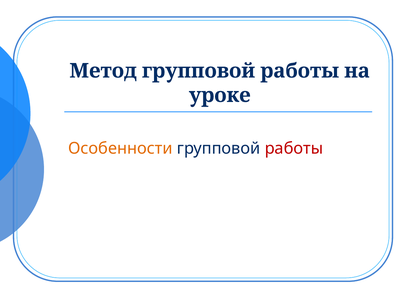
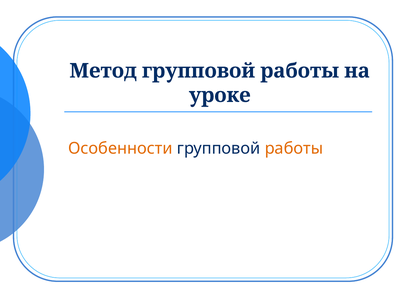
работы colour: red -> orange (294, 148)
